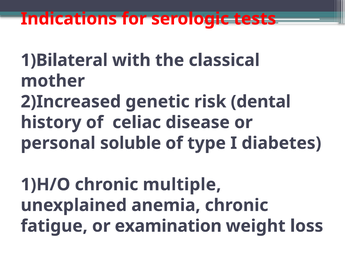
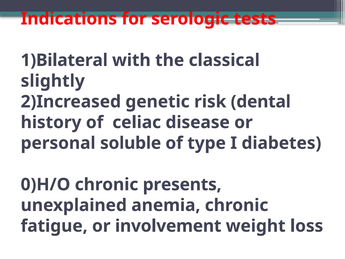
mother: mother -> slightly (53, 81)
1)H/O: 1)H/O -> 0)H/O (45, 184)
multiple: multiple -> presents (182, 184)
examination: examination -> involvement (168, 226)
